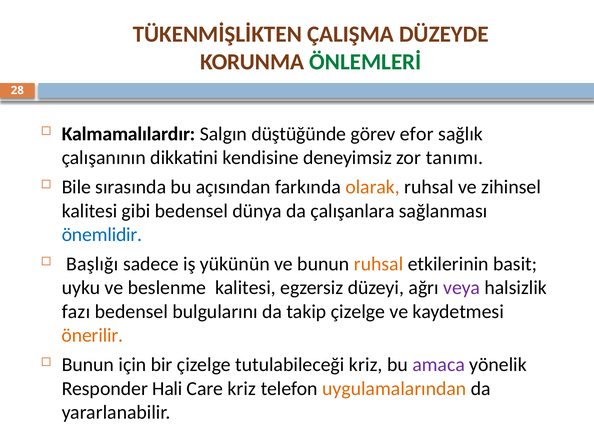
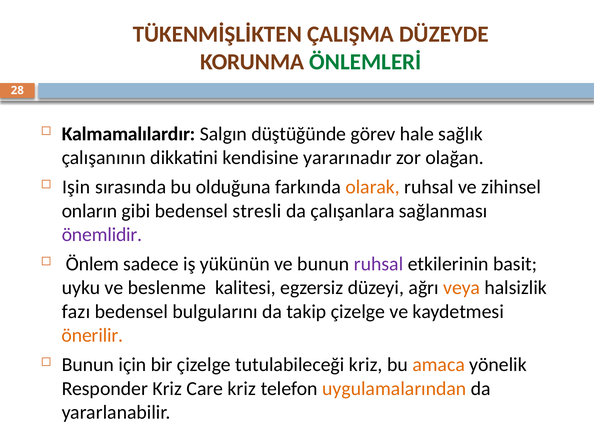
efor: efor -> hale (417, 134)
deneyimsiz: deneyimsiz -> yararınadır (347, 158)
tanımı: tanımı -> olağan (455, 158)
Bile: Bile -> Işin (76, 187)
açısından: açısından -> olduğuna (233, 187)
kalitesi: kalitesi -> onların (90, 211)
dünya: dünya -> stresli (257, 211)
önemlidir colour: blue -> purple (102, 235)
Başlığı: Başlığı -> Önlem (92, 264)
ruhsal colour: orange -> purple (379, 264)
veya colour: purple -> orange (462, 288)
amaca colour: purple -> orange (439, 365)
Responder Hali: Hali -> Kriz (167, 389)
